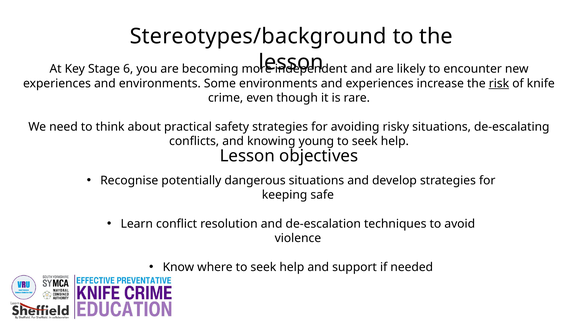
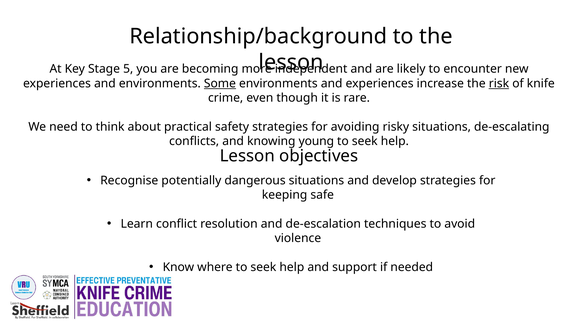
Stereotypes/background: Stereotypes/background -> Relationship/background (258, 36)
6: 6 -> 5 (128, 69)
Some underline: none -> present (220, 83)
